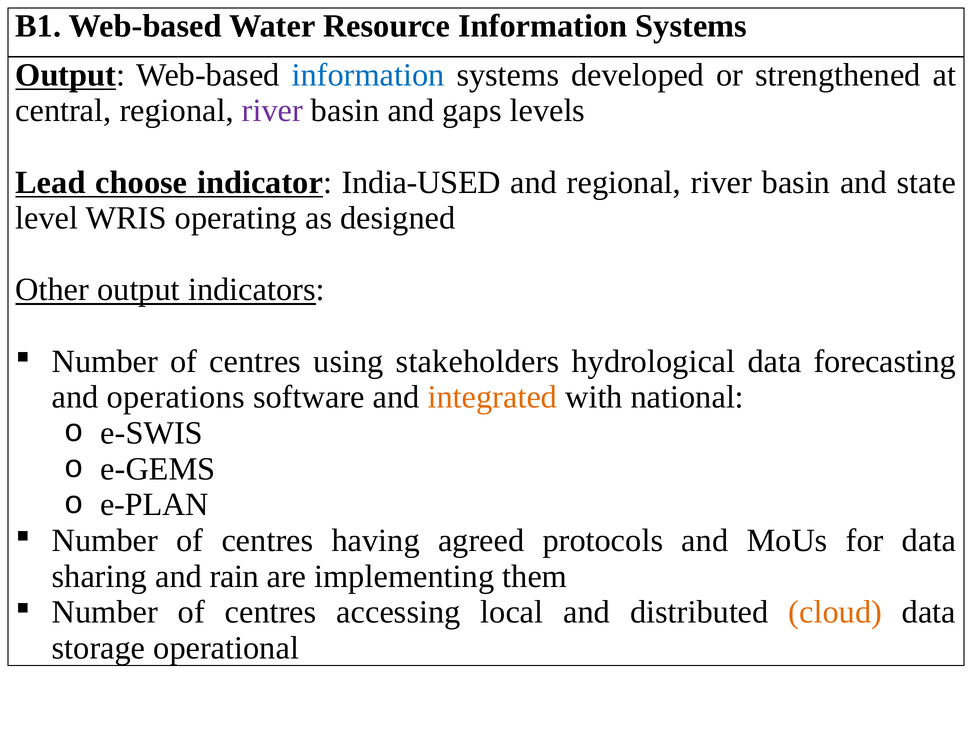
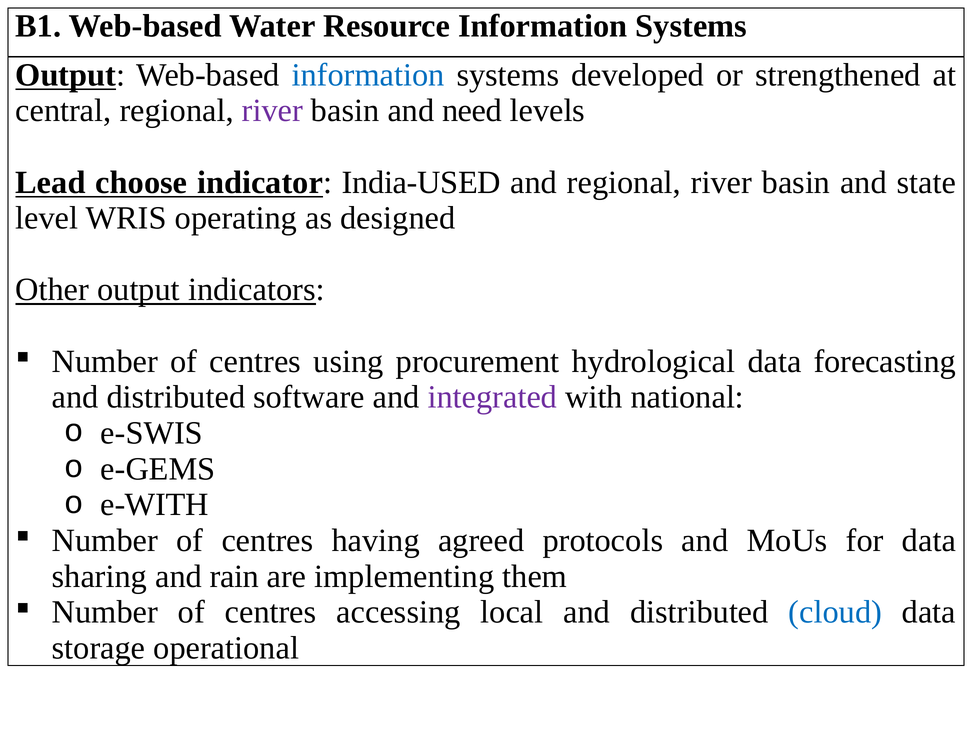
gaps: gaps -> need (472, 111)
stakeholders: stakeholders -> procurement (478, 361)
operations: operations -> distributed (176, 397)
integrated colour: orange -> purple (492, 397)
e-PLAN: e-PLAN -> e-WITH (155, 505)
cloud colour: orange -> blue (835, 612)
